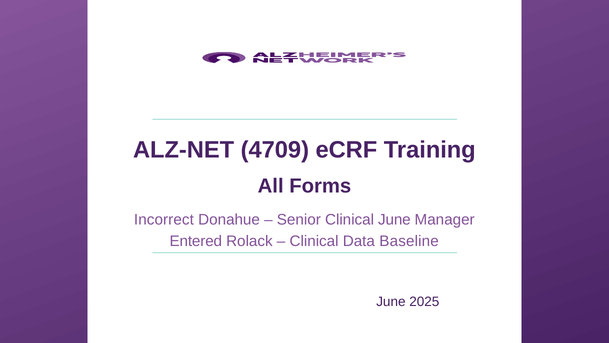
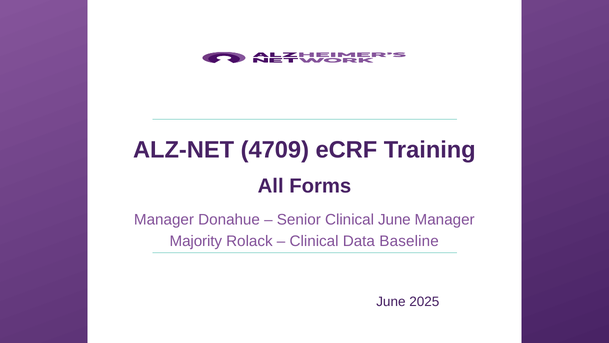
Incorrect: Incorrect -> Manager (164, 220)
Entered: Entered -> Majority (196, 241)
